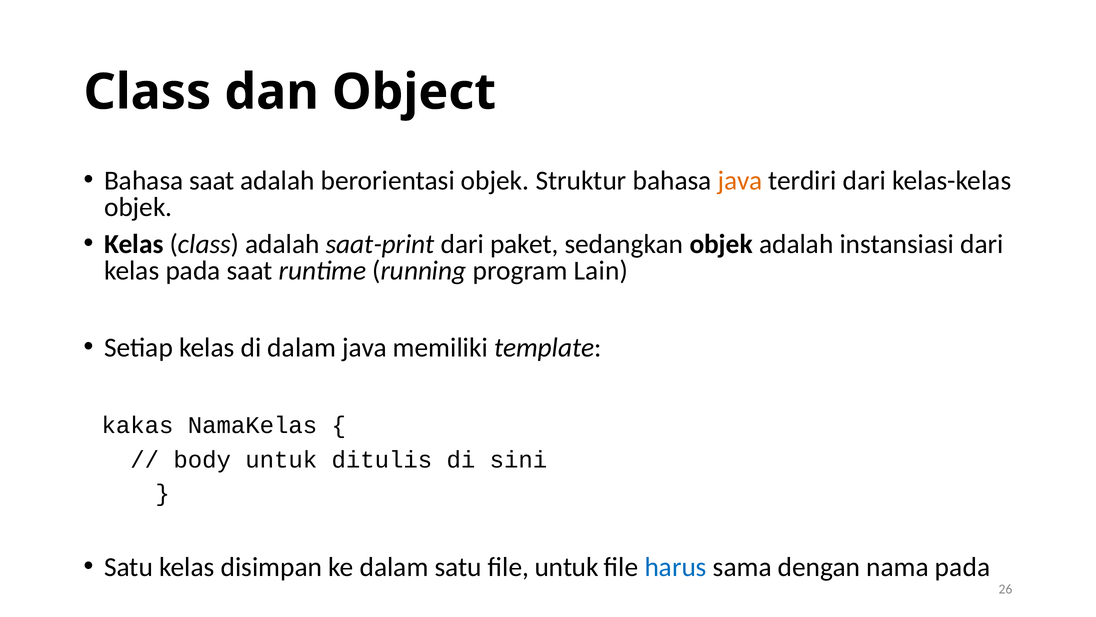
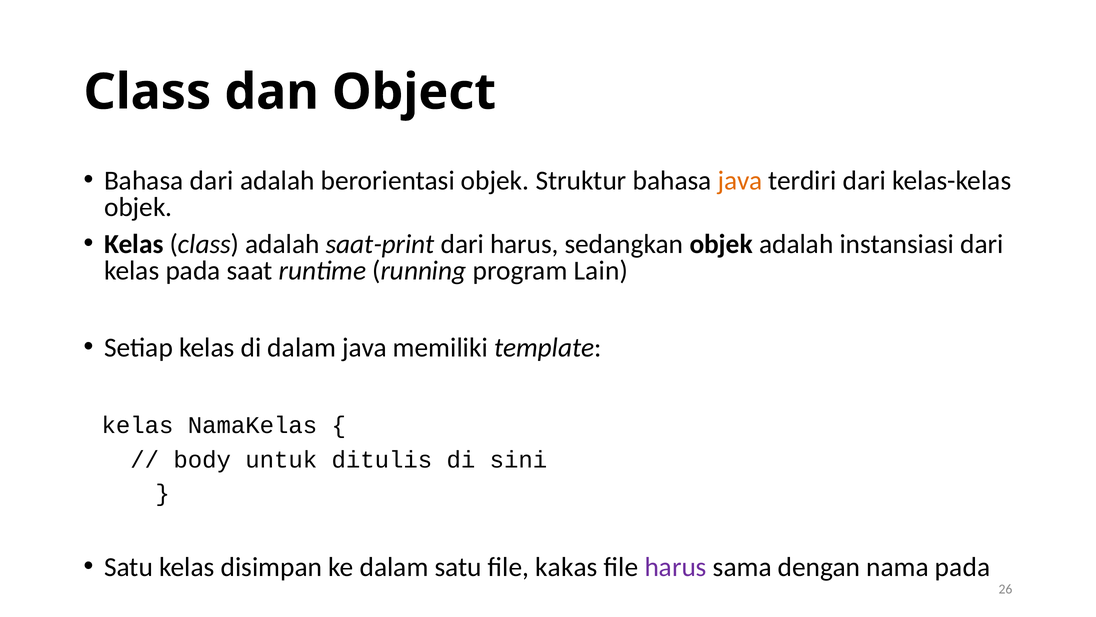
Bahasa saat: saat -> dari (212, 180)
dari paket: paket -> harus (524, 244)
kakas: kakas -> kelas (137, 425)
file untuk: untuk -> kakas (566, 567)
harus colour: blue -> purple (676, 567)
